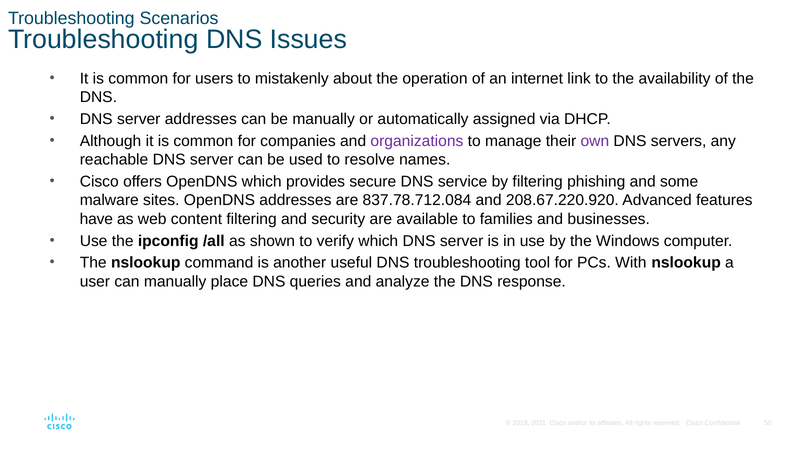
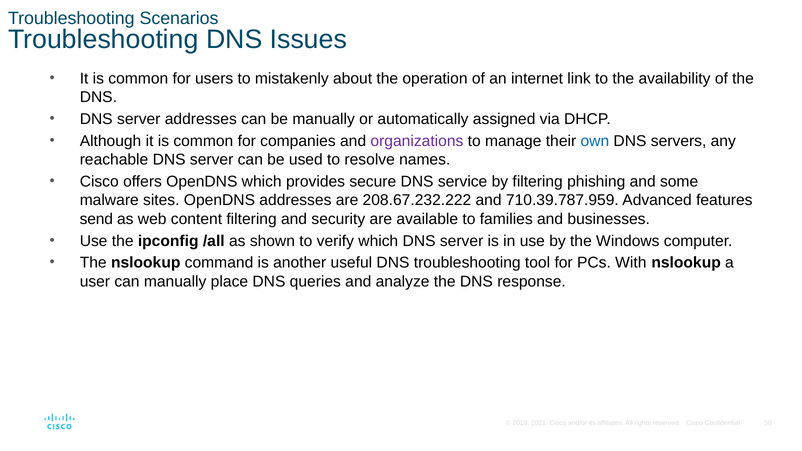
own colour: purple -> blue (595, 141)
837.78.712.084: 837.78.712.084 -> 208.67.232.222 (417, 200)
208.67.220.920: 208.67.220.920 -> 710.39.787.959 (562, 200)
have: have -> send (96, 219)
